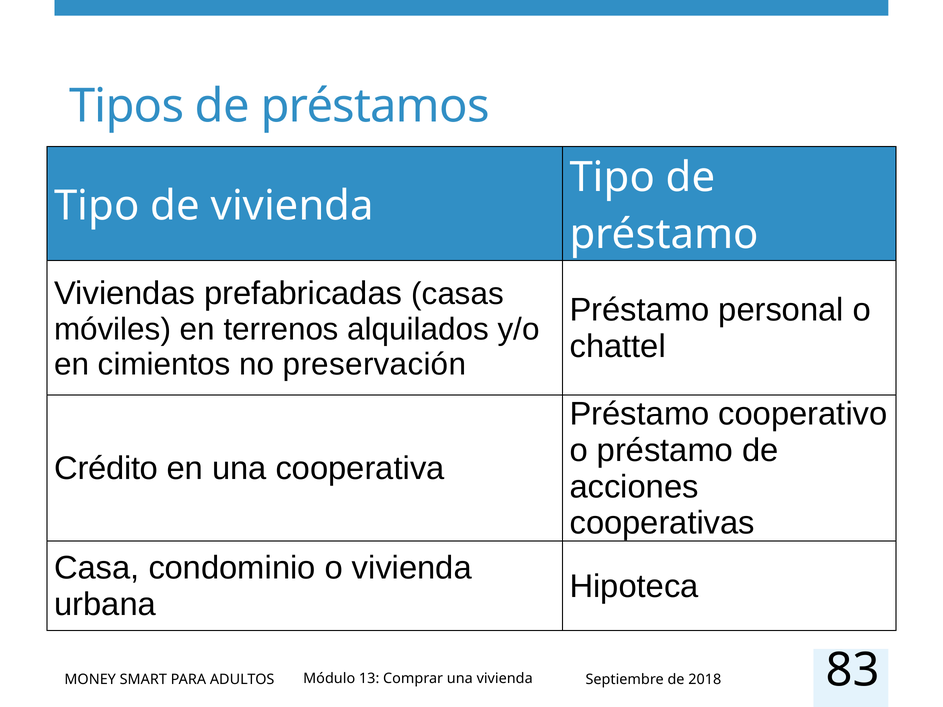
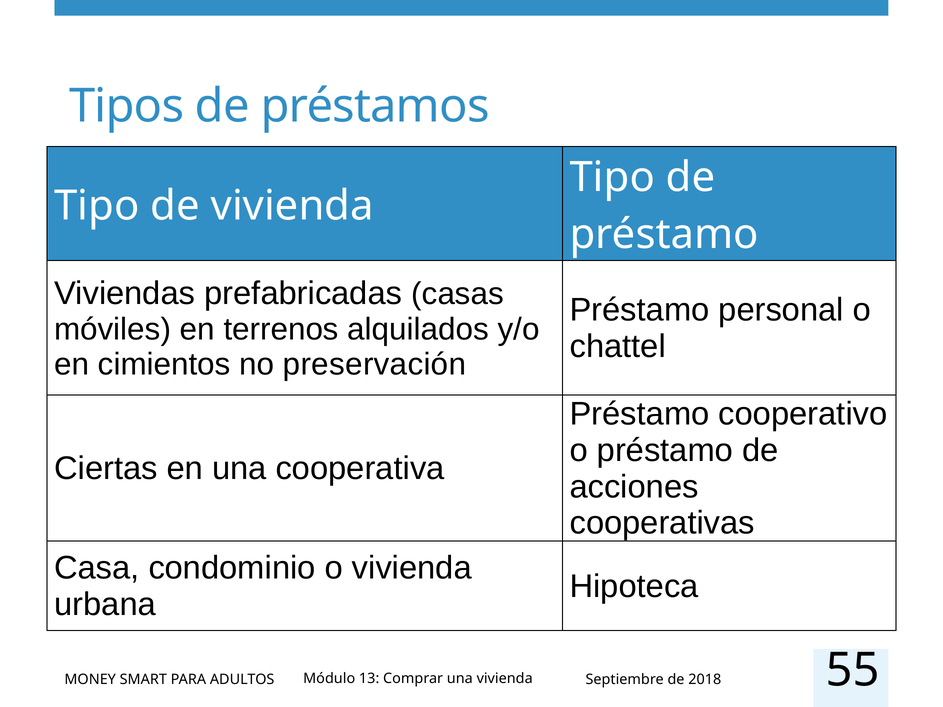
Crédito: Crédito -> Ciertas (106, 469)
83: 83 -> 55 (853, 670)
